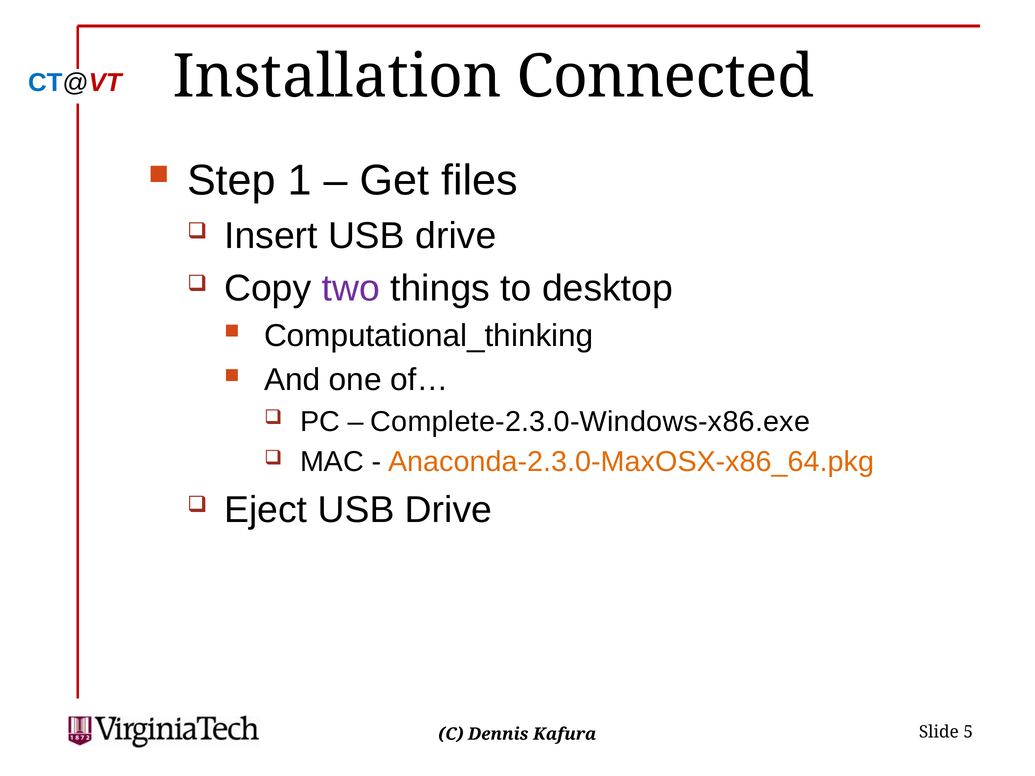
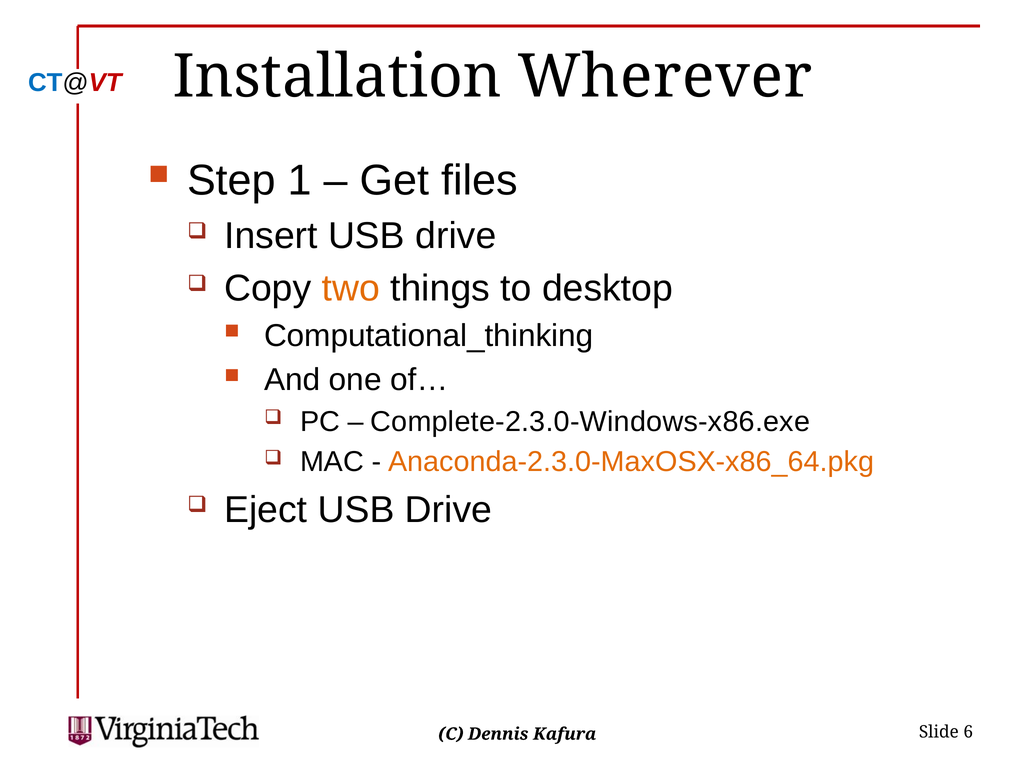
Connected: Connected -> Wherever (665, 77)
two colour: purple -> orange (351, 289)
5: 5 -> 6 (968, 732)
